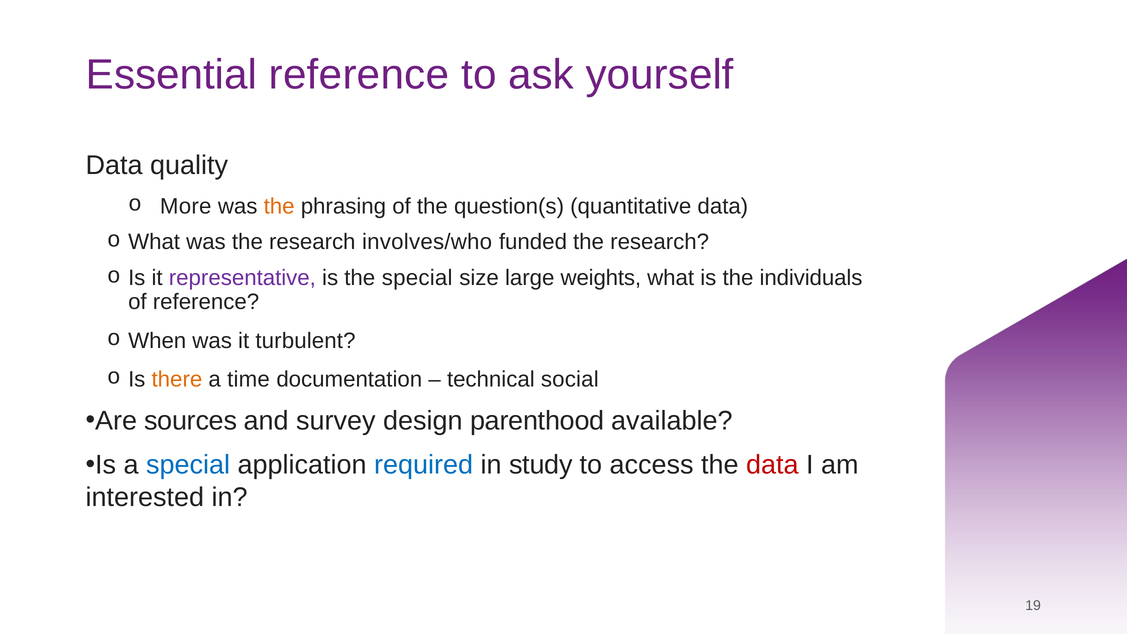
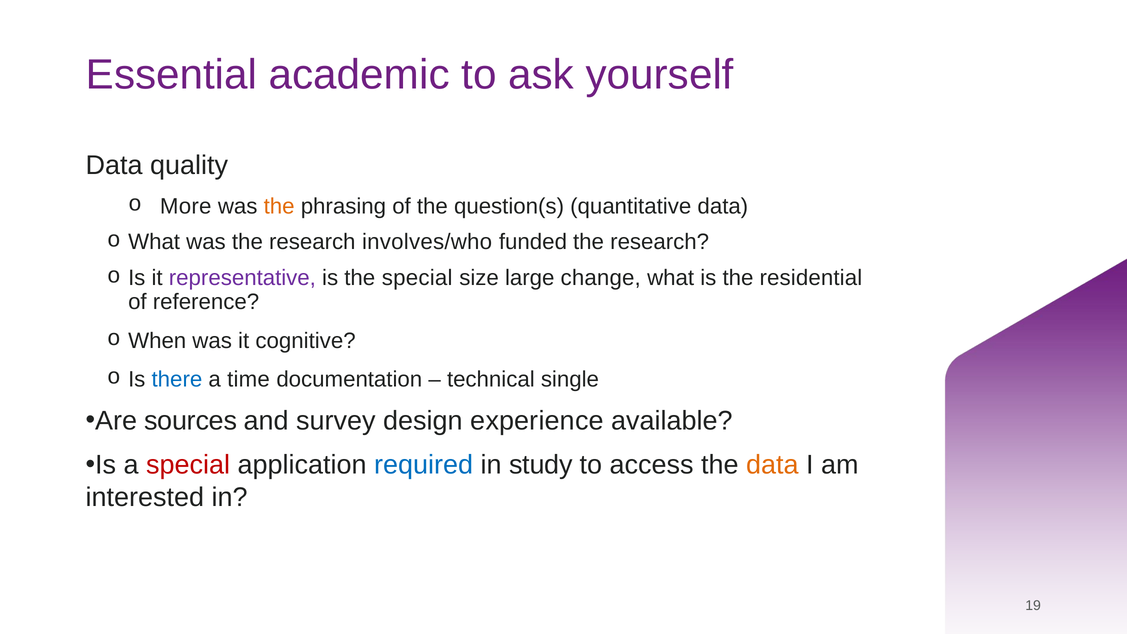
Essential reference: reference -> academic (359, 75)
weights: weights -> change (601, 278)
individuals: individuals -> residential (811, 278)
turbulent: turbulent -> cognitive (306, 341)
there colour: orange -> blue (177, 379)
social: social -> single (570, 379)
parenthood: parenthood -> experience (537, 421)
special colour: blue -> red (188, 465)
data colour: red -> orange (772, 465)
